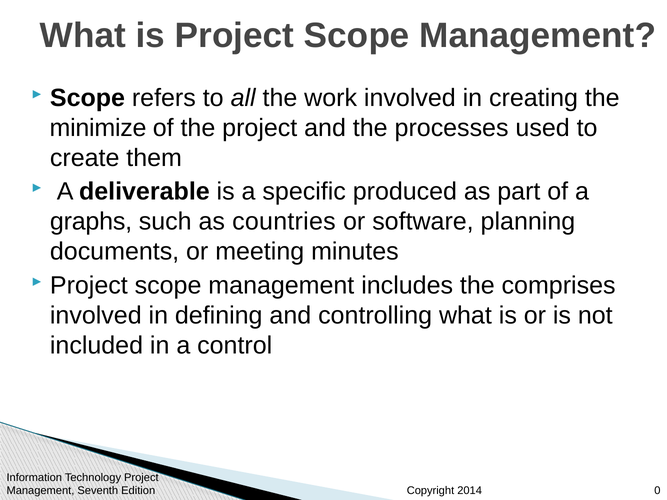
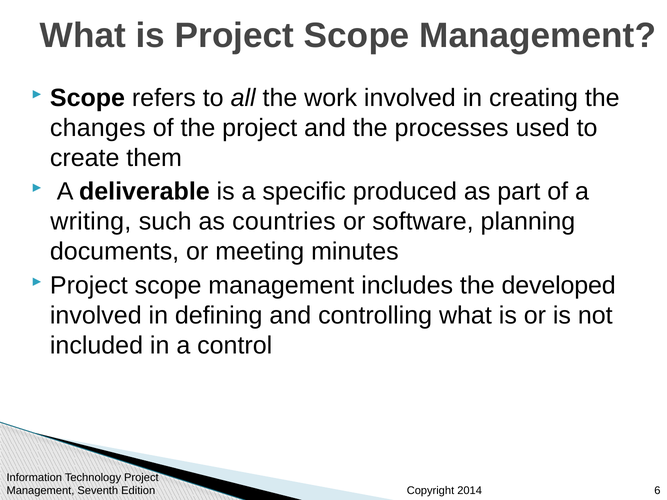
minimize: minimize -> changes (98, 128)
graphs: graphs -> writing (91, 222)
comprises: comprises -> developed (559, 286)
0: 0 -> 6 (657, 491)
